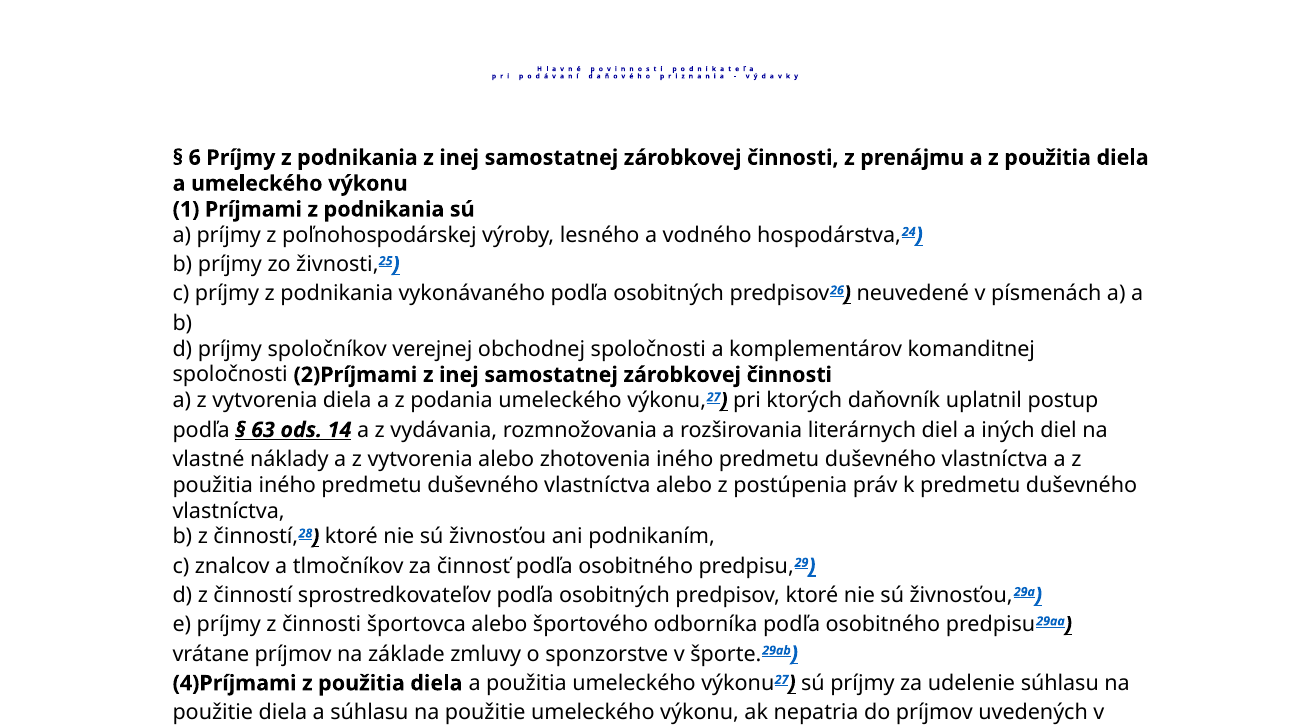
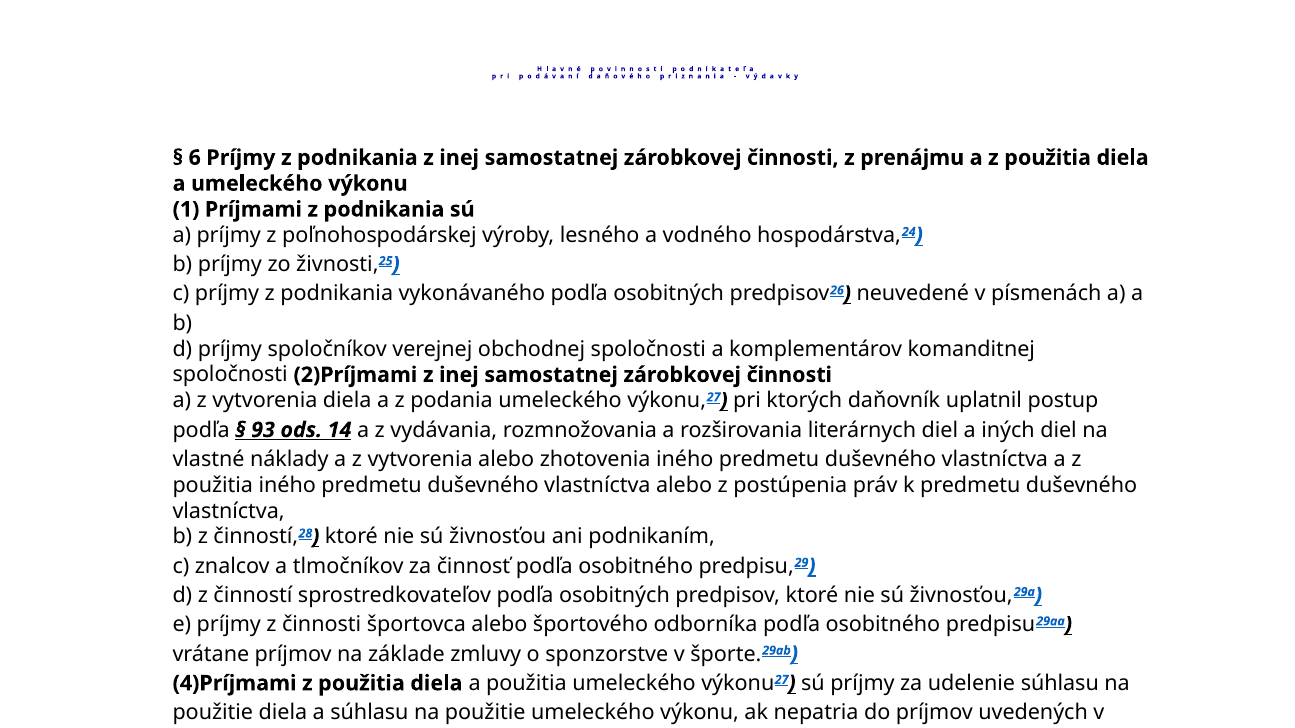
63: 63 -> 93 (263, 430)
